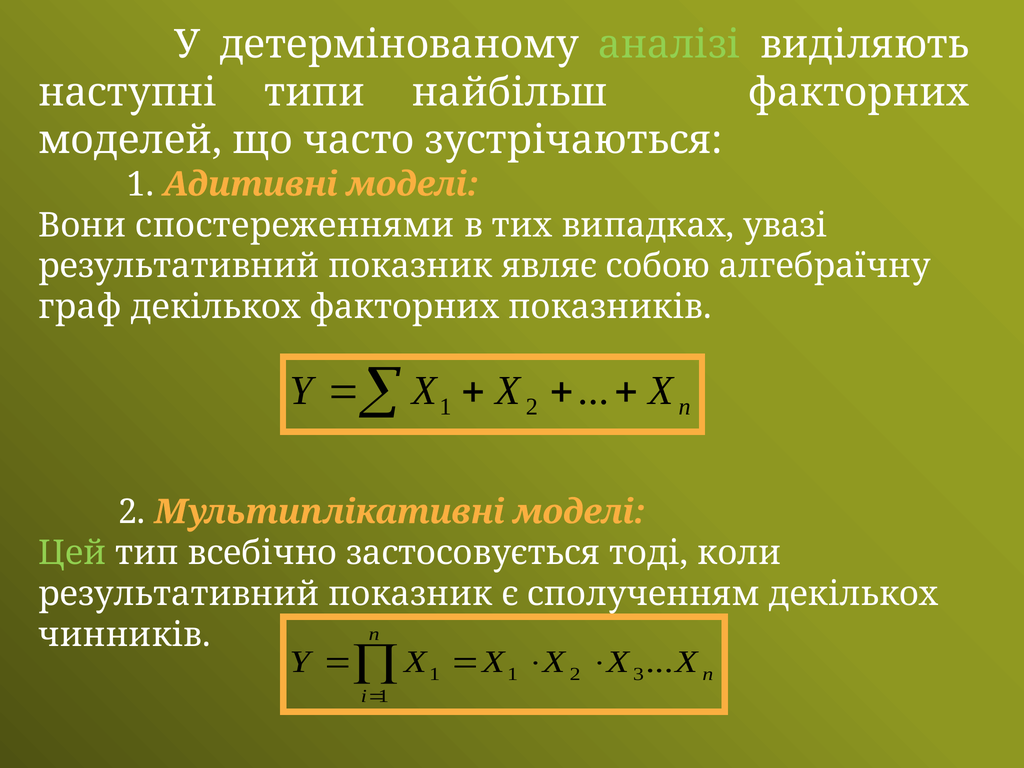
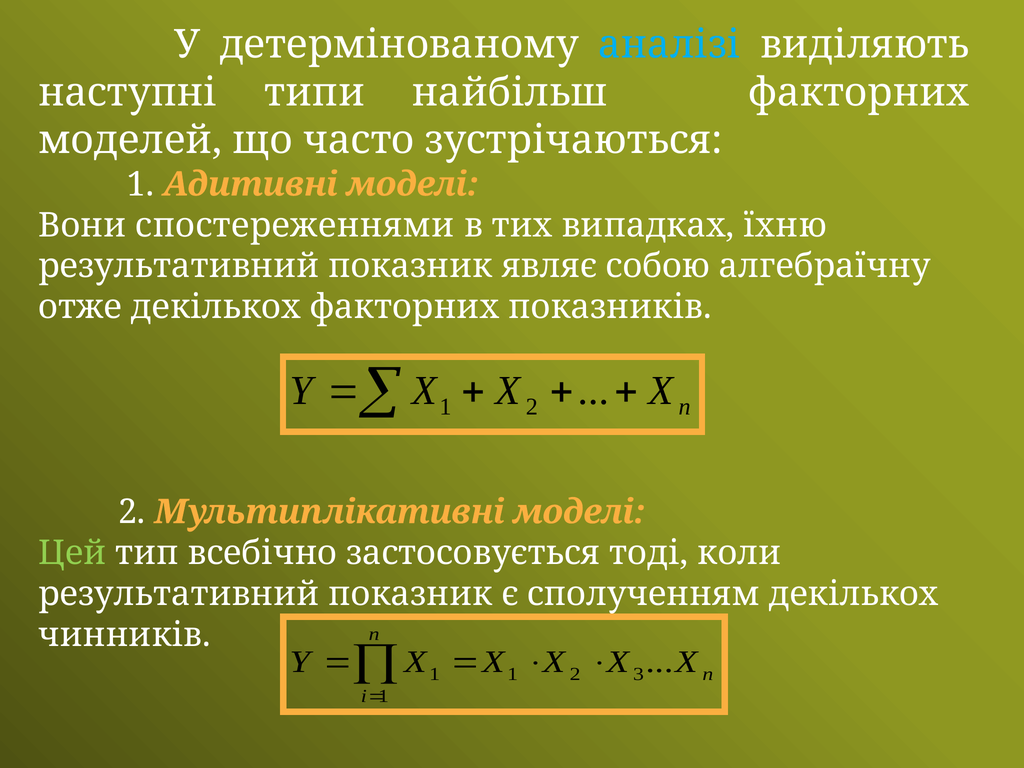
аналізі colour: light green -> light blue (669, 45)
увазі: увазі -> їхню (785, 225)
граф: граф -> отже (80, 307)
